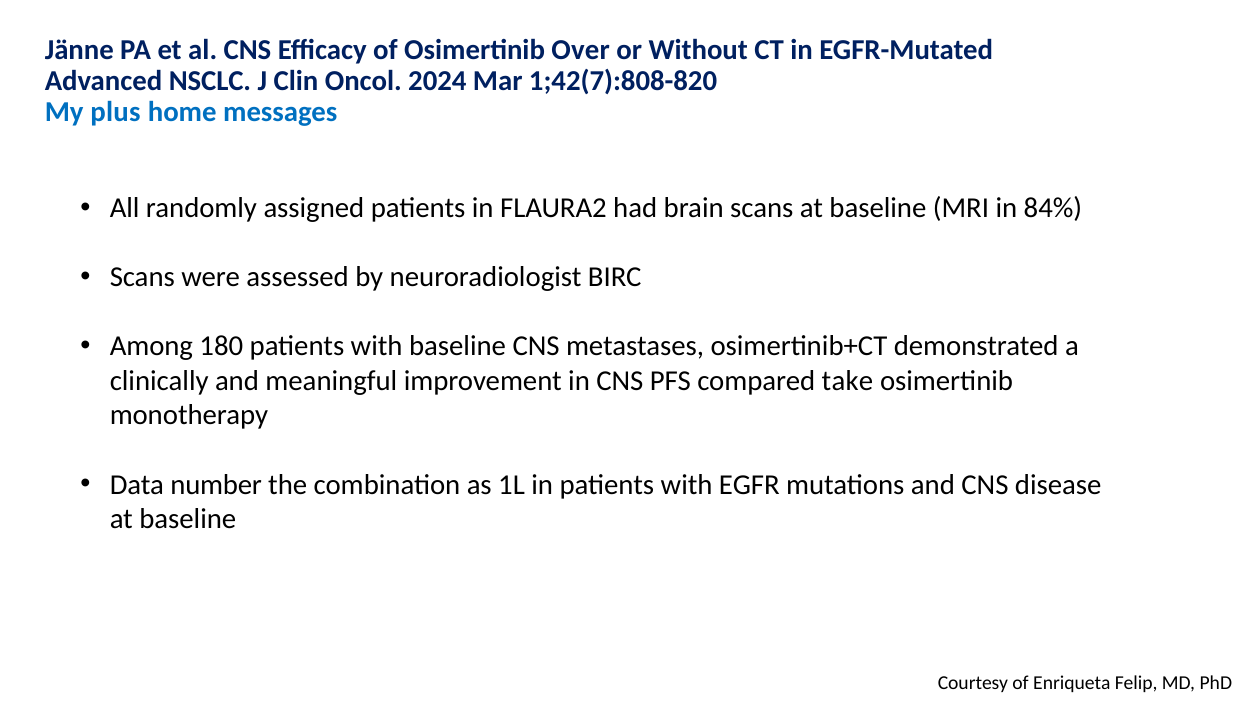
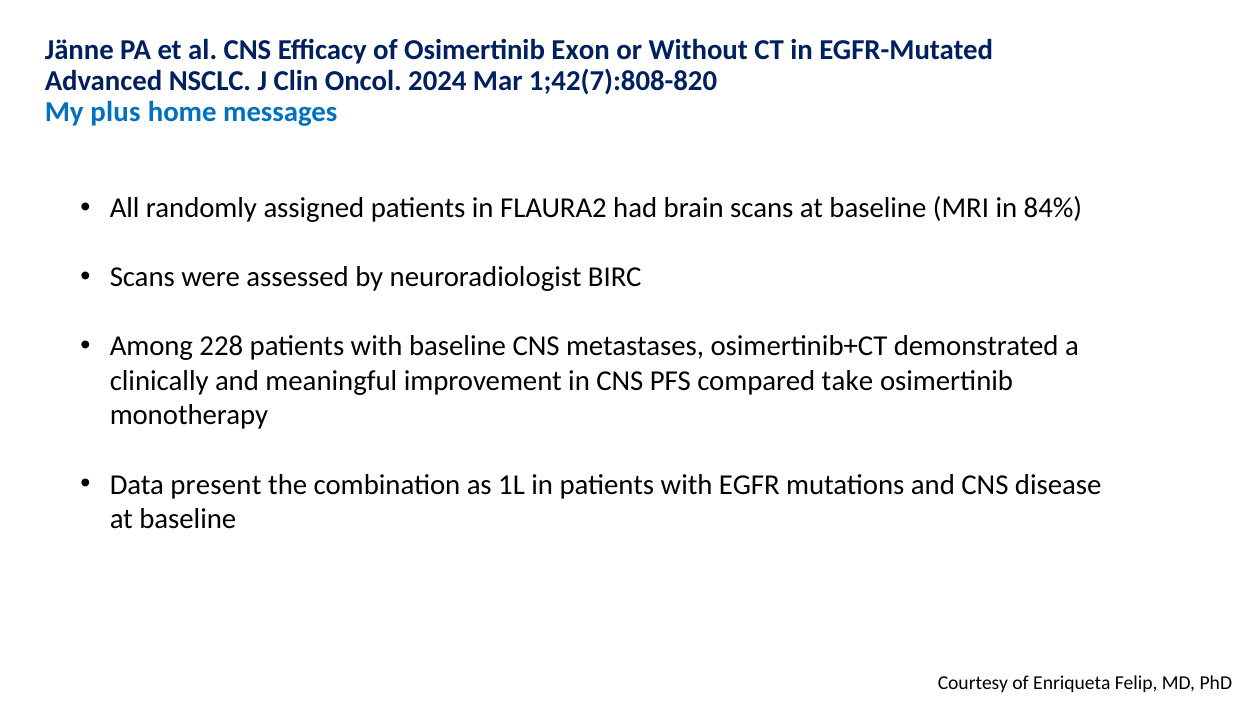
Over: Over -> Exon (581, 50)
180: 180 -> 228 (221, 346)
number: number -> present (216, 485)
